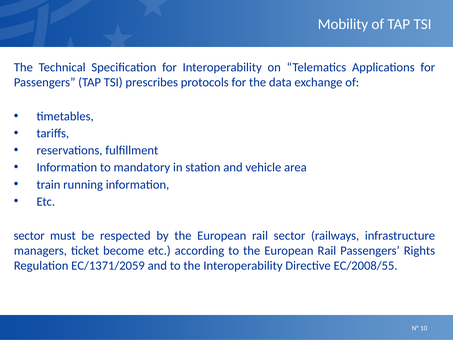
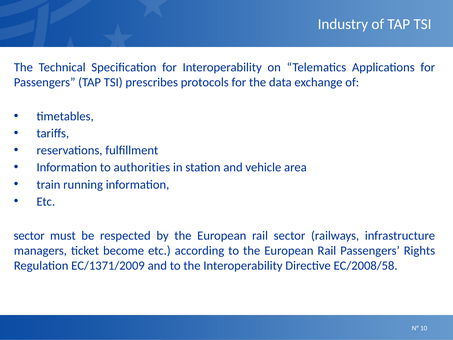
Mobility: Mobility -> Industry (343, 24)
mandatory: mandatory -> authorities (142, 167)
EC/1371/2059: EC/1371/2059 -> EC/1371/2009 (108, 266)
EC/2008/55: EC/2008/55 -> EC/2008/58 (366, 266)
